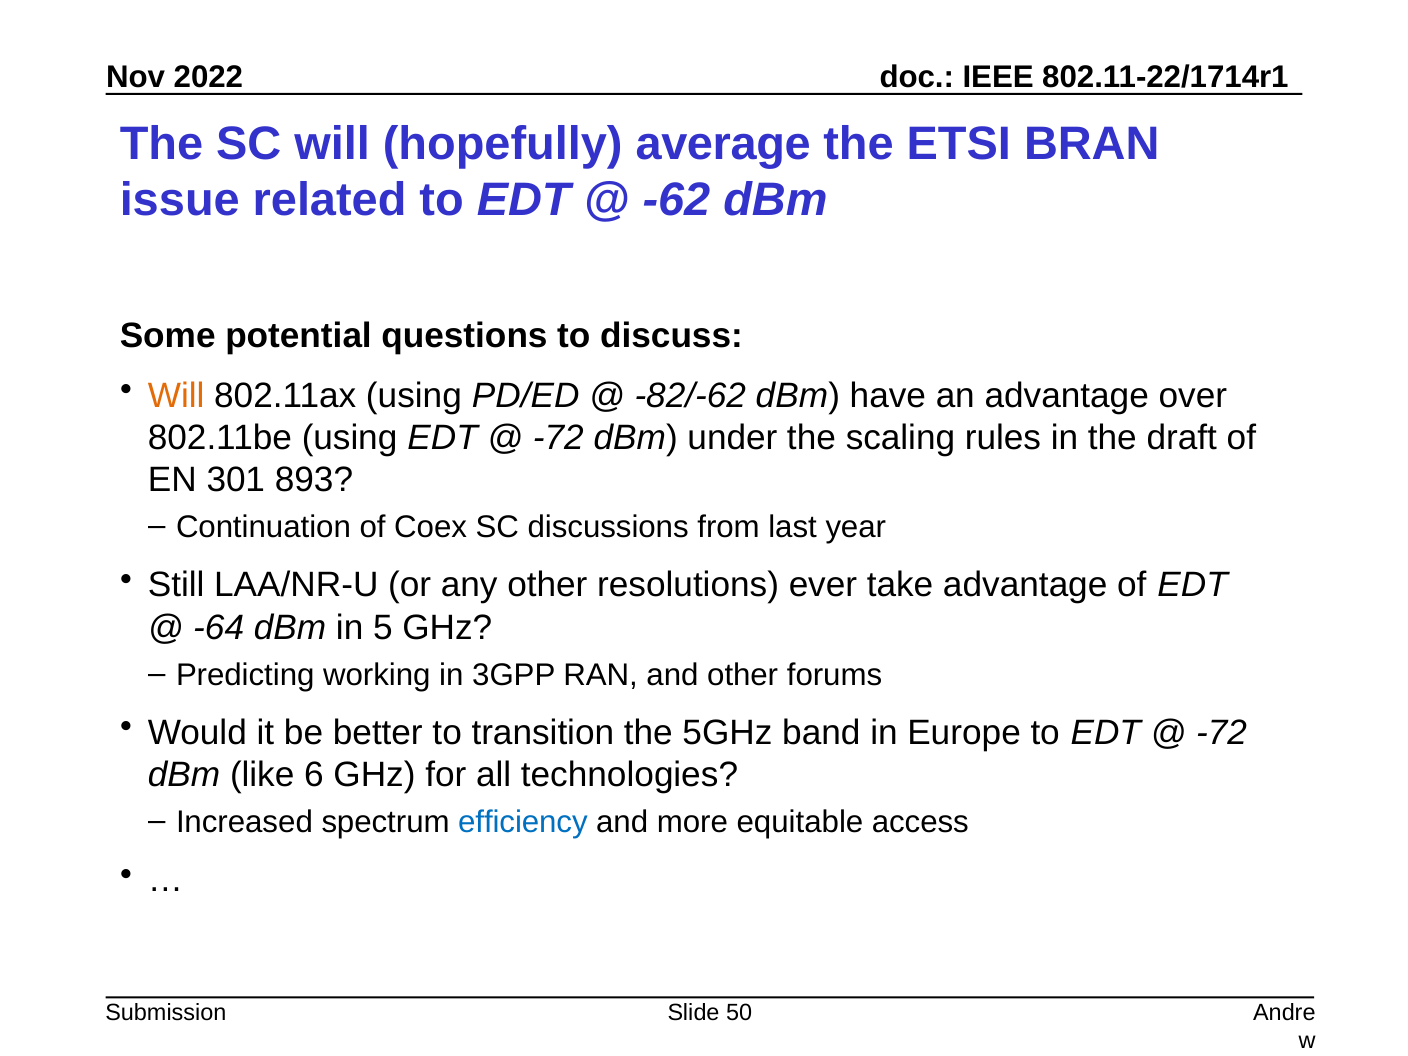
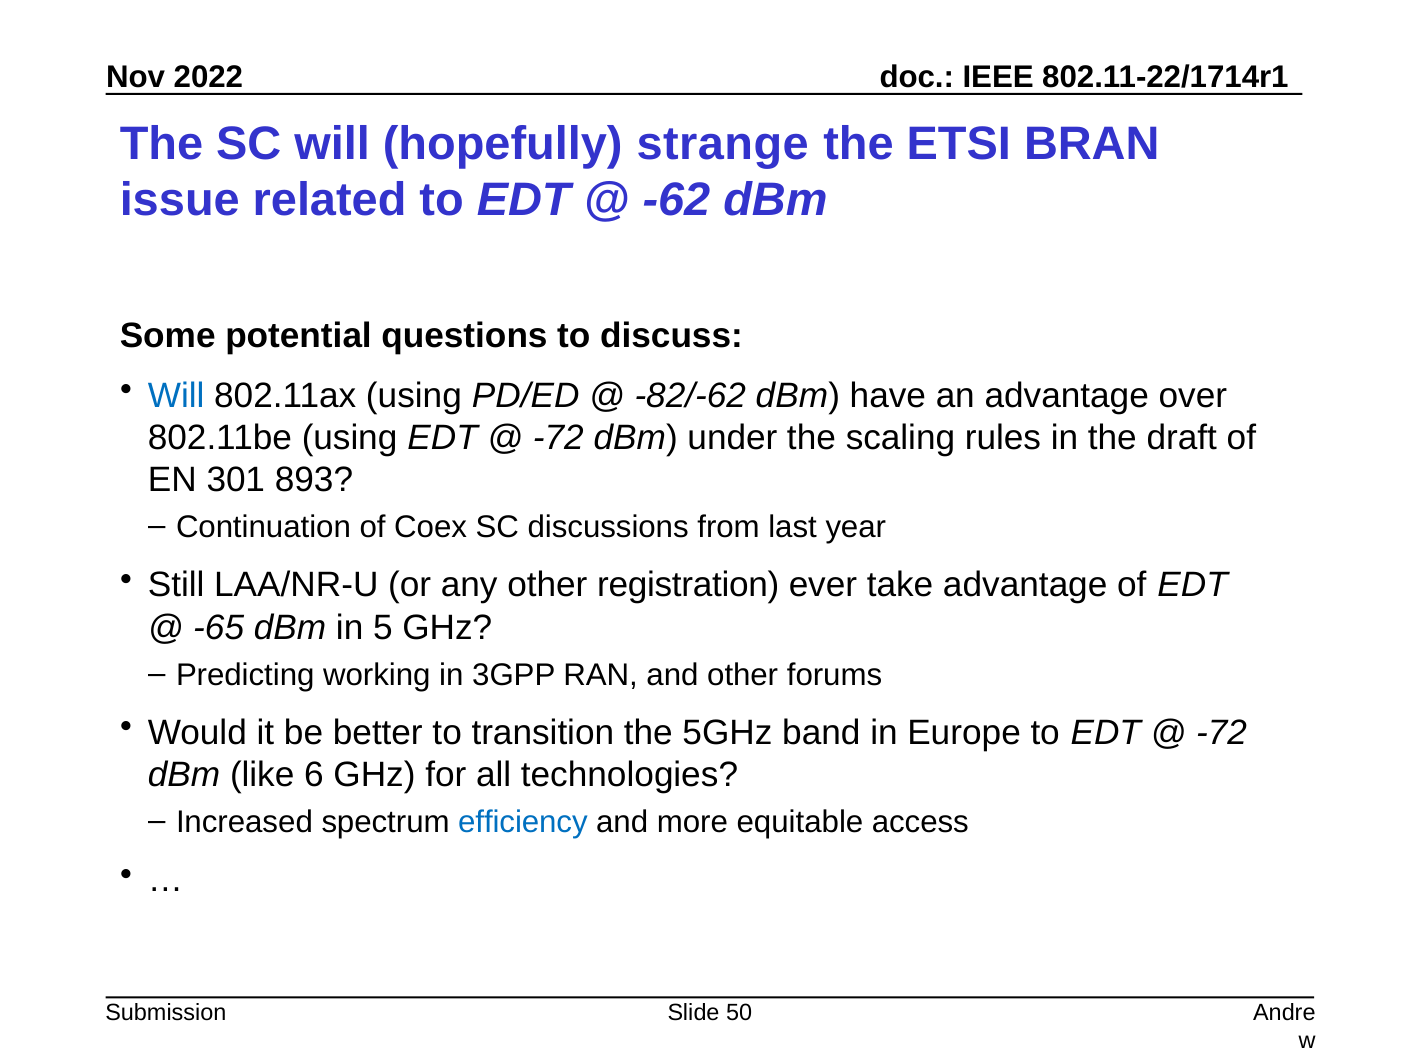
average: average -> strange (723, 144)
Will colour: orange -> blue (176, 396)
resolutions: resolutions -> registration (688, 585)
-64: -64 -> -65 (219, 628)
